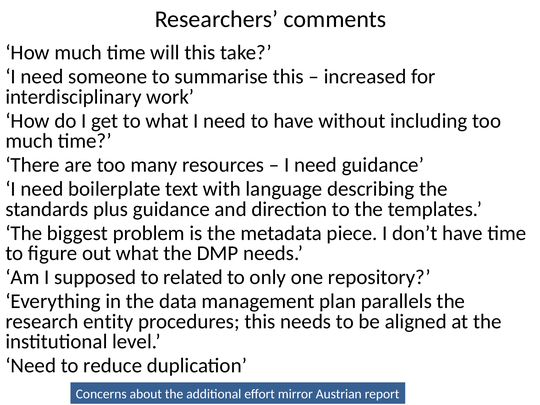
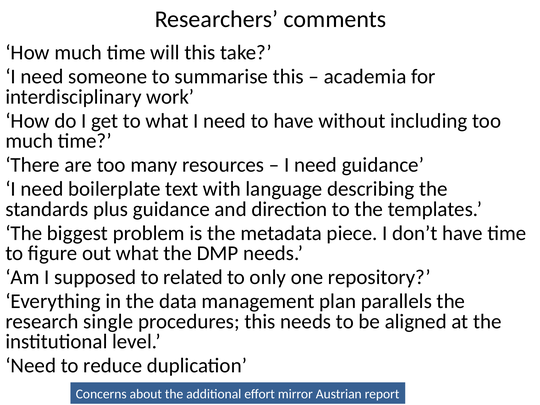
increased: increased -> academia (365, 77)
entity: entity -> single (108, 321)
